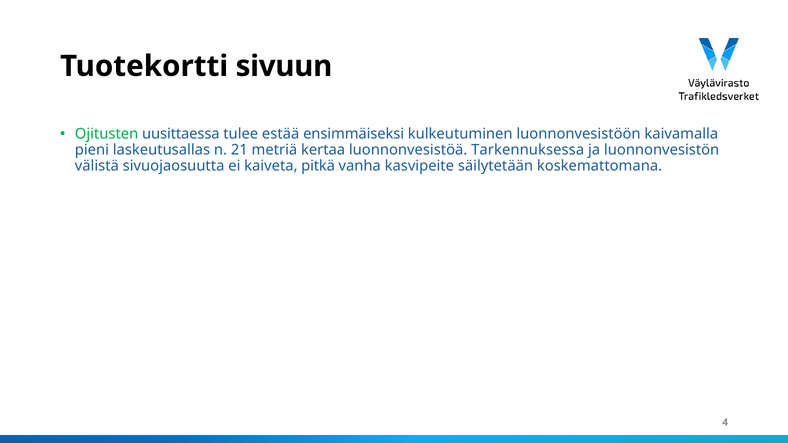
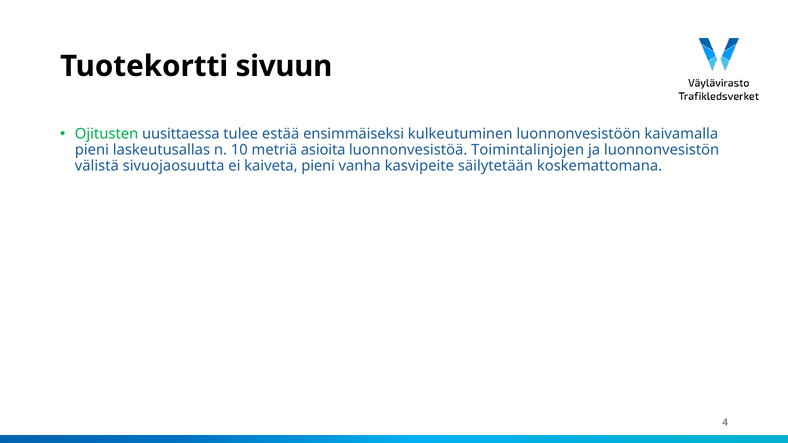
21: 21 -> 10 (239, 150)
kertaa: kertaa -> asioita (323, 150)
Tarkennuksessa: Tarkennuksessa -> Toimintalinjojen (528, 150)
kaiveta pitkä: pitkä -> pieni (318, 166)
